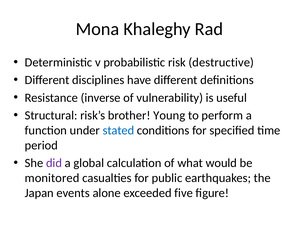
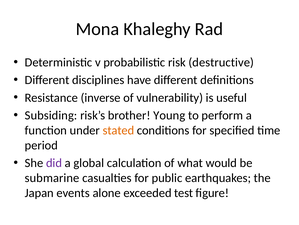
Structural: Structural -> Subsiding (51, 115)
stated colour: blue -> orange (118, 130)
monitored: monitored -> submarine (52, 177)
five: five -> test (184, 192)
